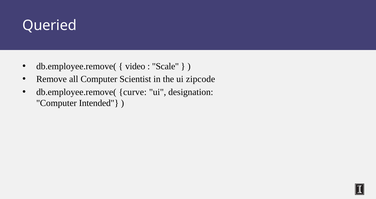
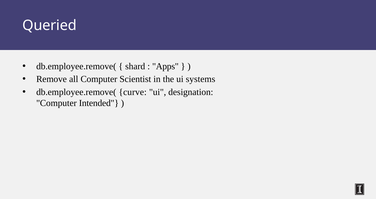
video: video -> shard (135, 66)
Scale: Scale -> Apps (165, 66)
zipcode: zipcode -> systems (201, 79)
